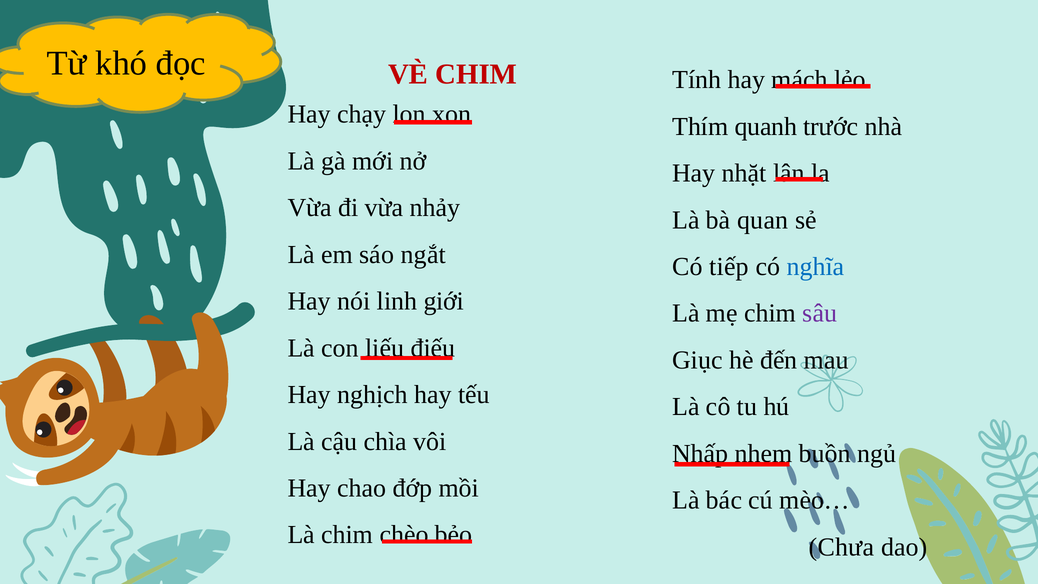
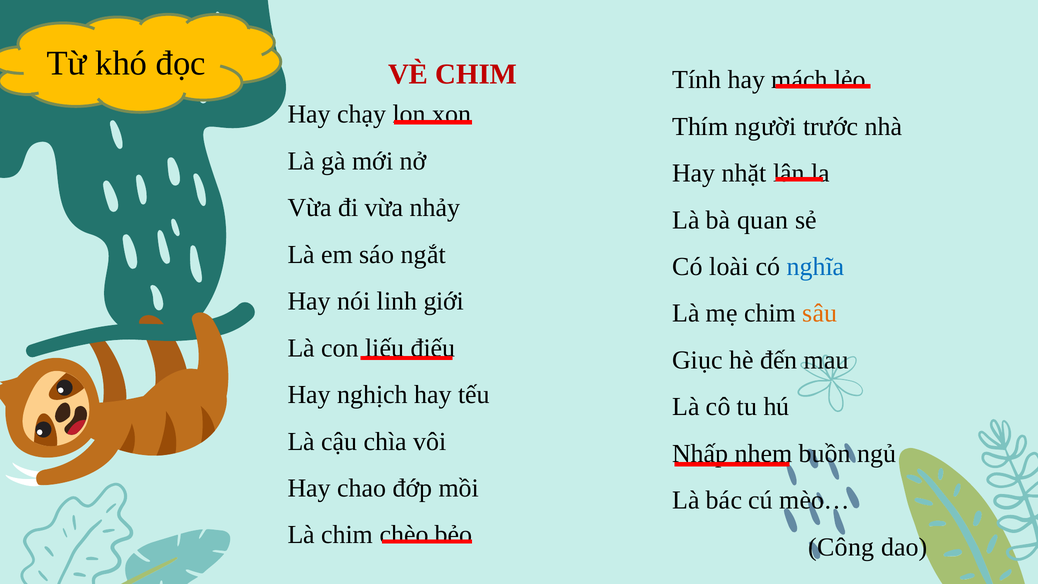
quanh: quanh -> người (766, 126)
tiếp: tiếp -> loài (729, 267)
sâu colour: purple -> orange (820, 313)
Chưa: Chưa -> Công (841, 547)
